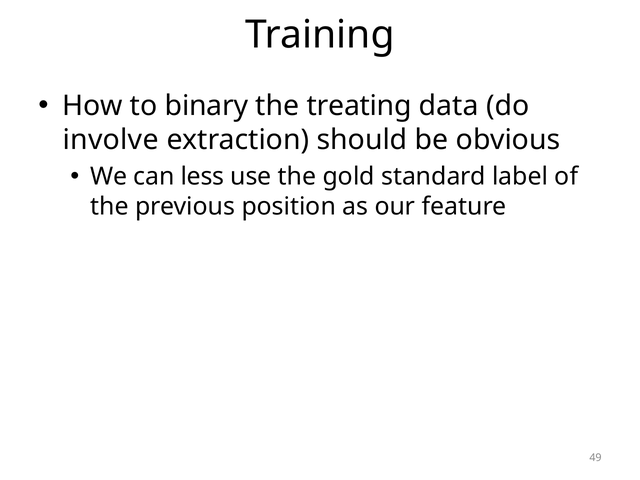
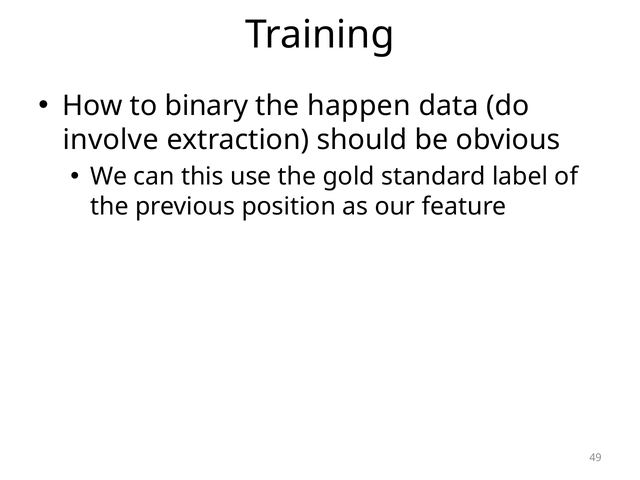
treating: treating -> happen (359, 106)
less: less -> this (202, 177)
